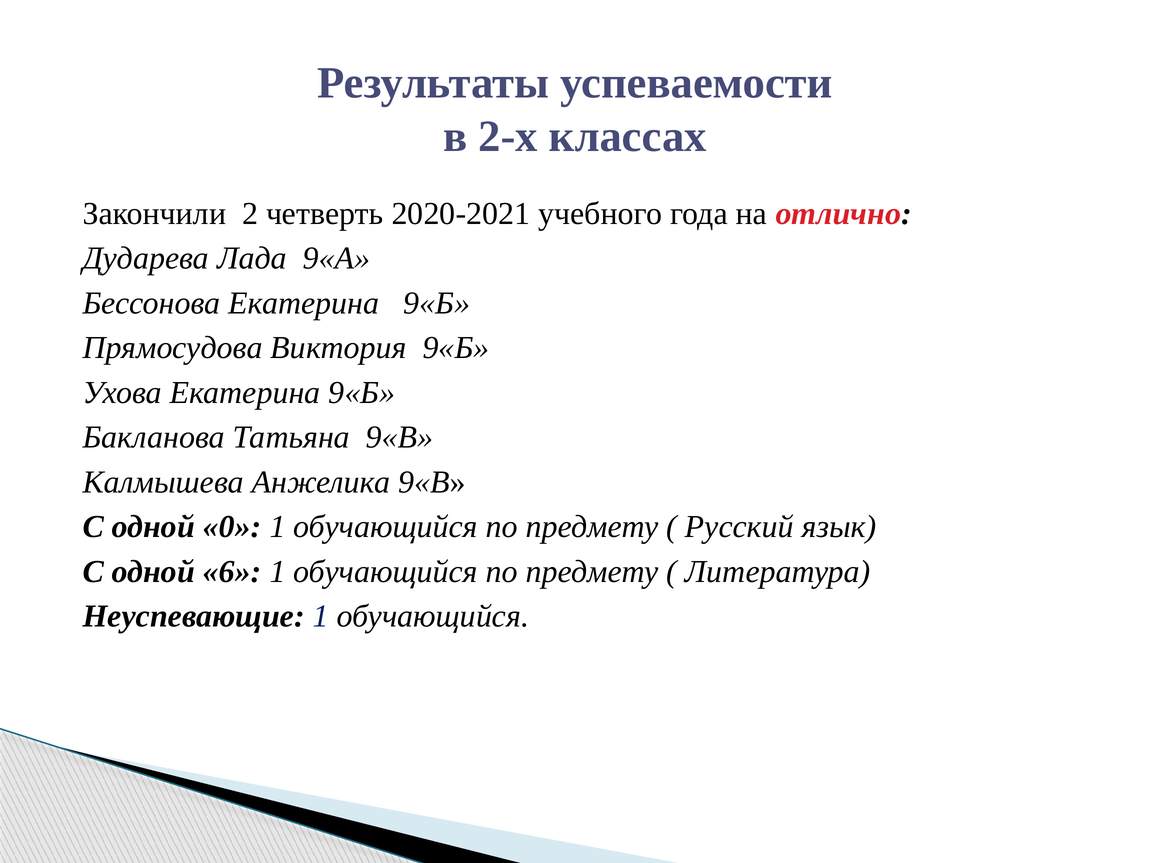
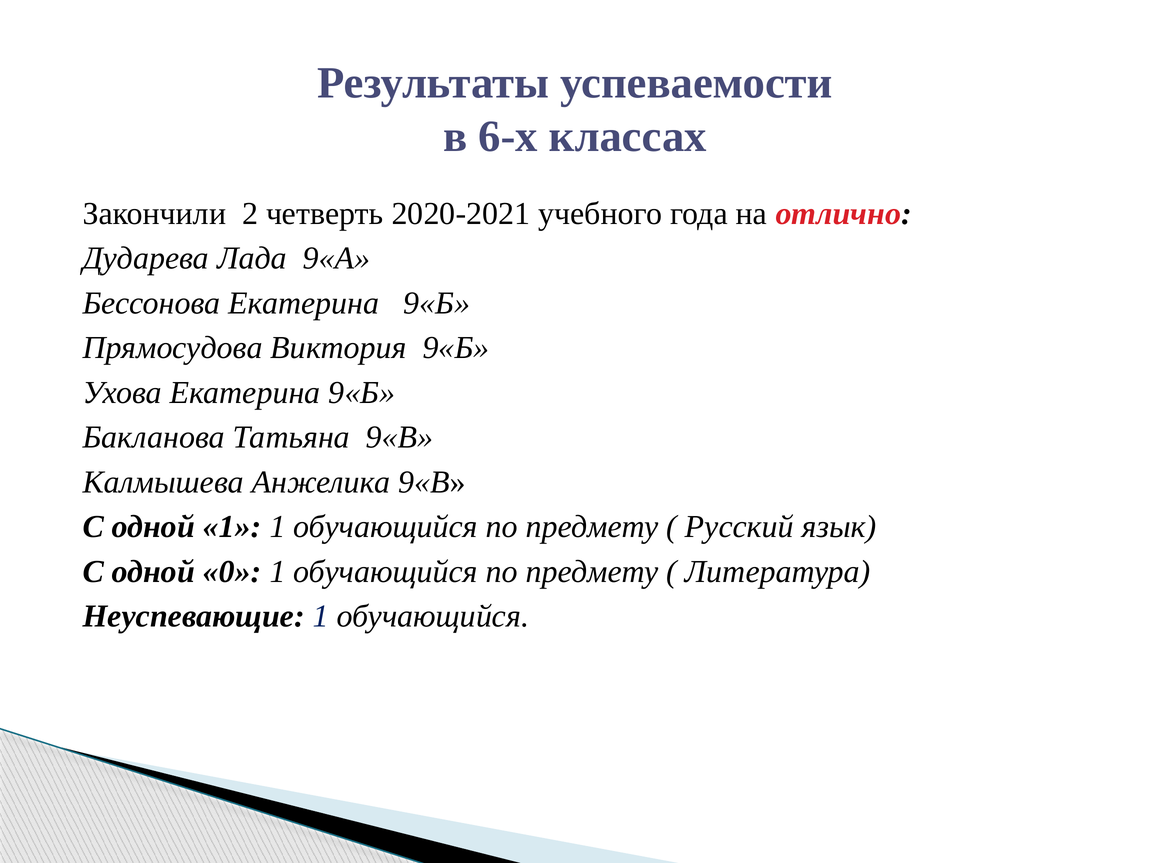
2-х: 2-х -> 6-х (508, 136)
одной 0: 0 -> 1 (232, 527)
6: 6 -> 0 (232, 571)
